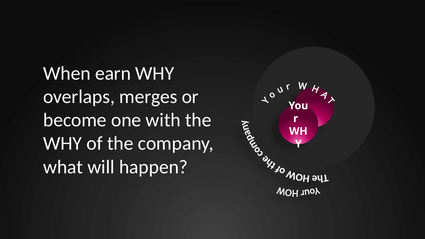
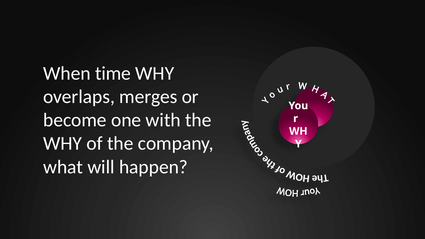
earn: earn -> time (113, 74)
